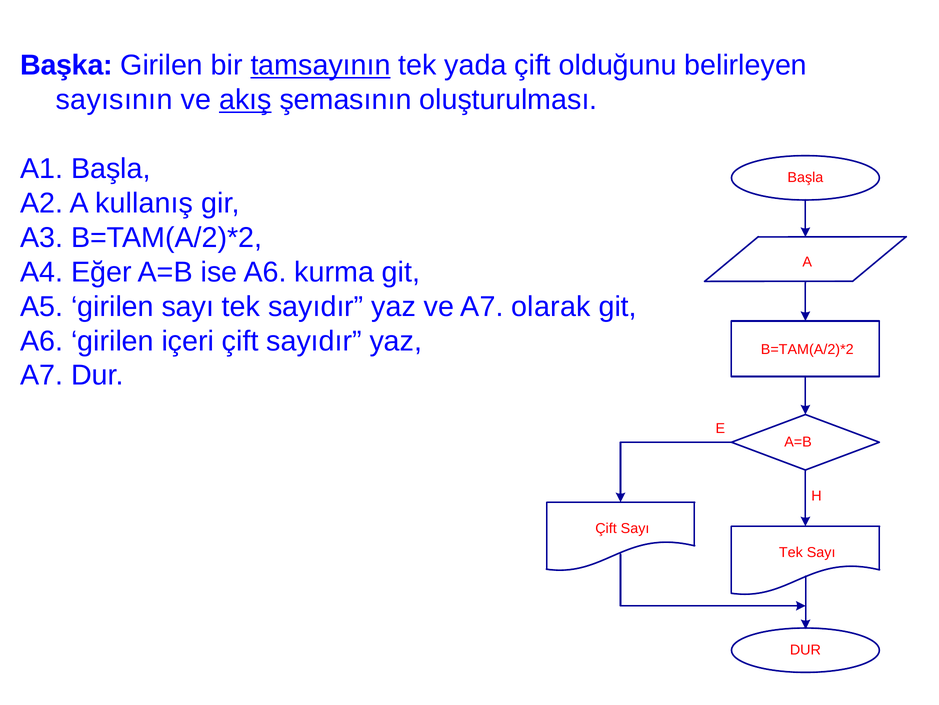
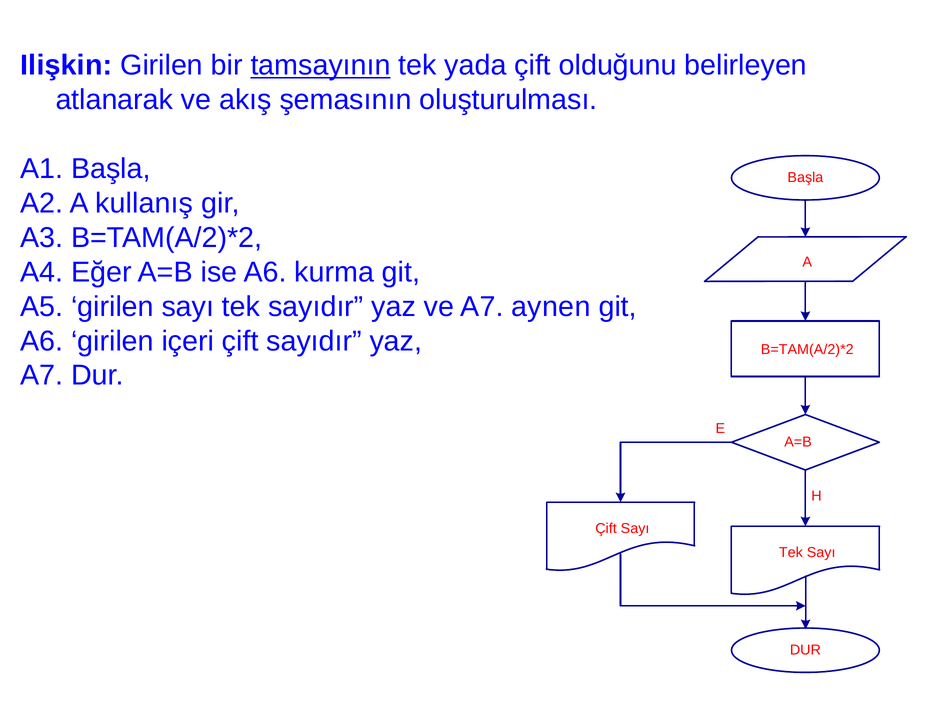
Başka: Başka -> Ilişkin (66, 65)
sayısının: sayısının -> atlanarak (114, 100)
akış underline: present -> none (245, 100)
olarak: olarak -> aynen (551, 306)
